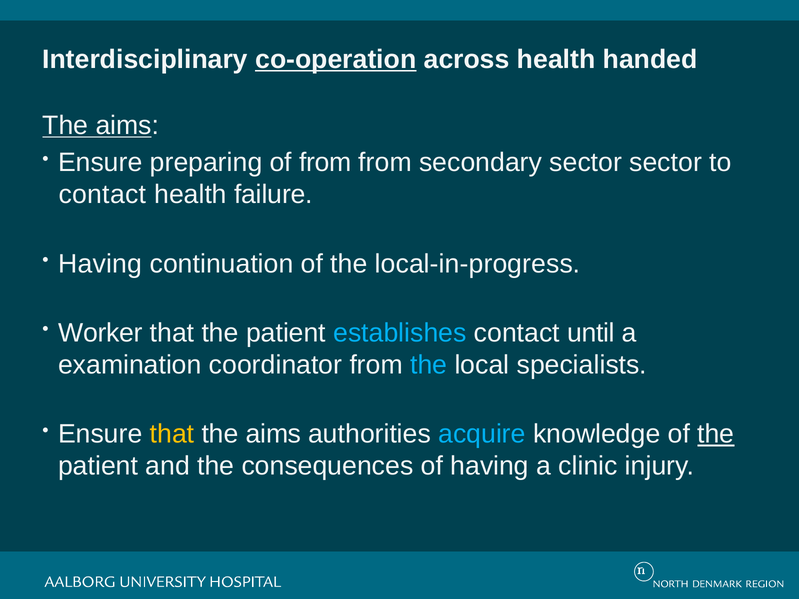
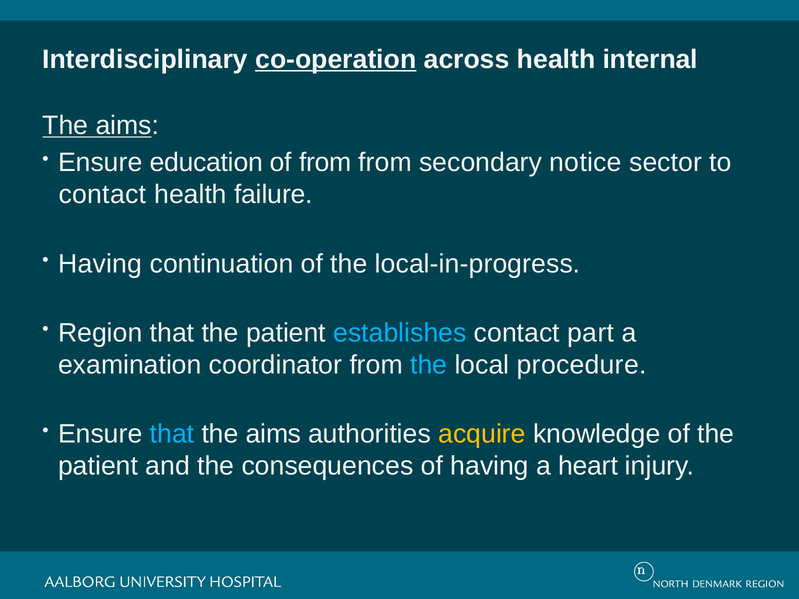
handed: handed -> internal (650, 59)
preparing: preparing -> education (206, 163)
secondary sector: sector -> notice (586, 163)
Worker: Worker -> Region (100, 333)
until: until -> part (591, 333)
specialists: specialists -> procedure (582, 365)
that colour: yellow -> light blue (172, 434)
acquire colour: light blue -> yellow (482, 434)
the underline: present -> none (716, 434)
clinic: clinic -> heart (588, 466)
